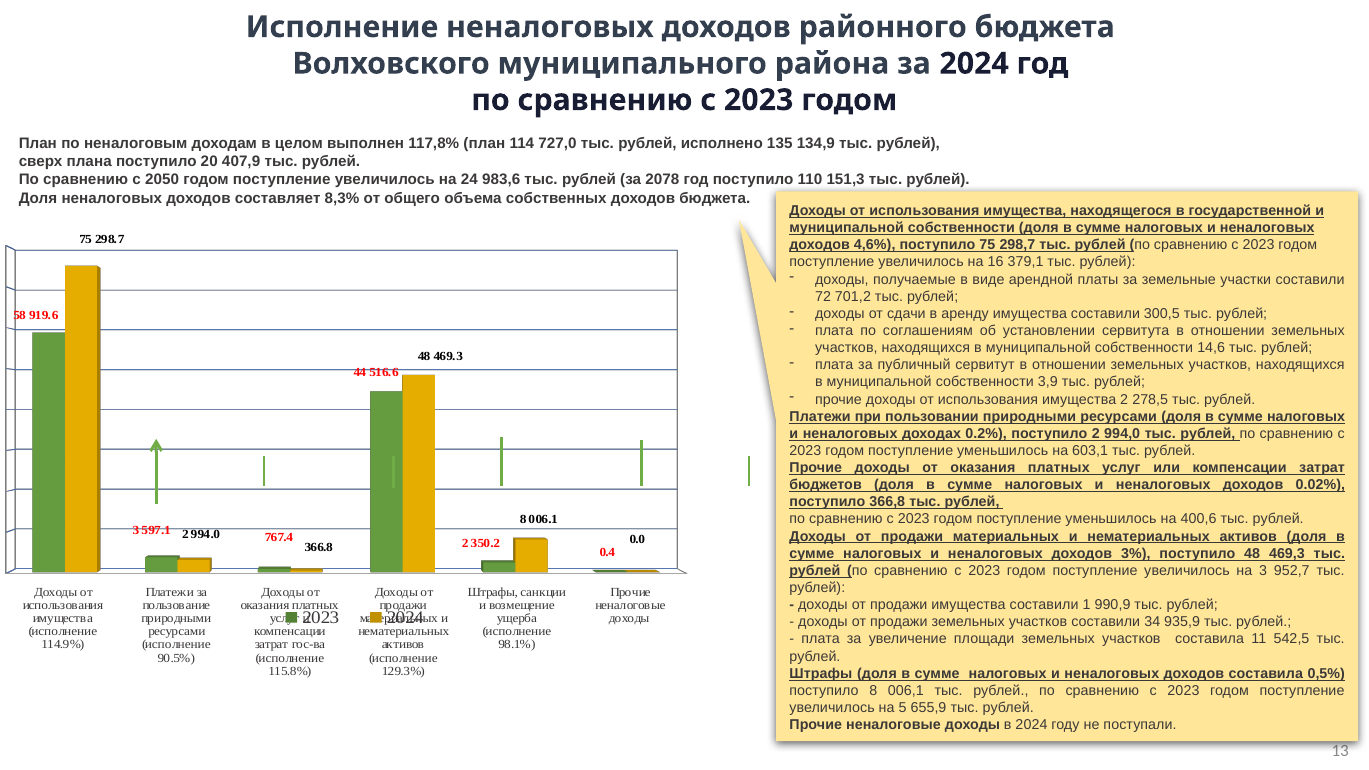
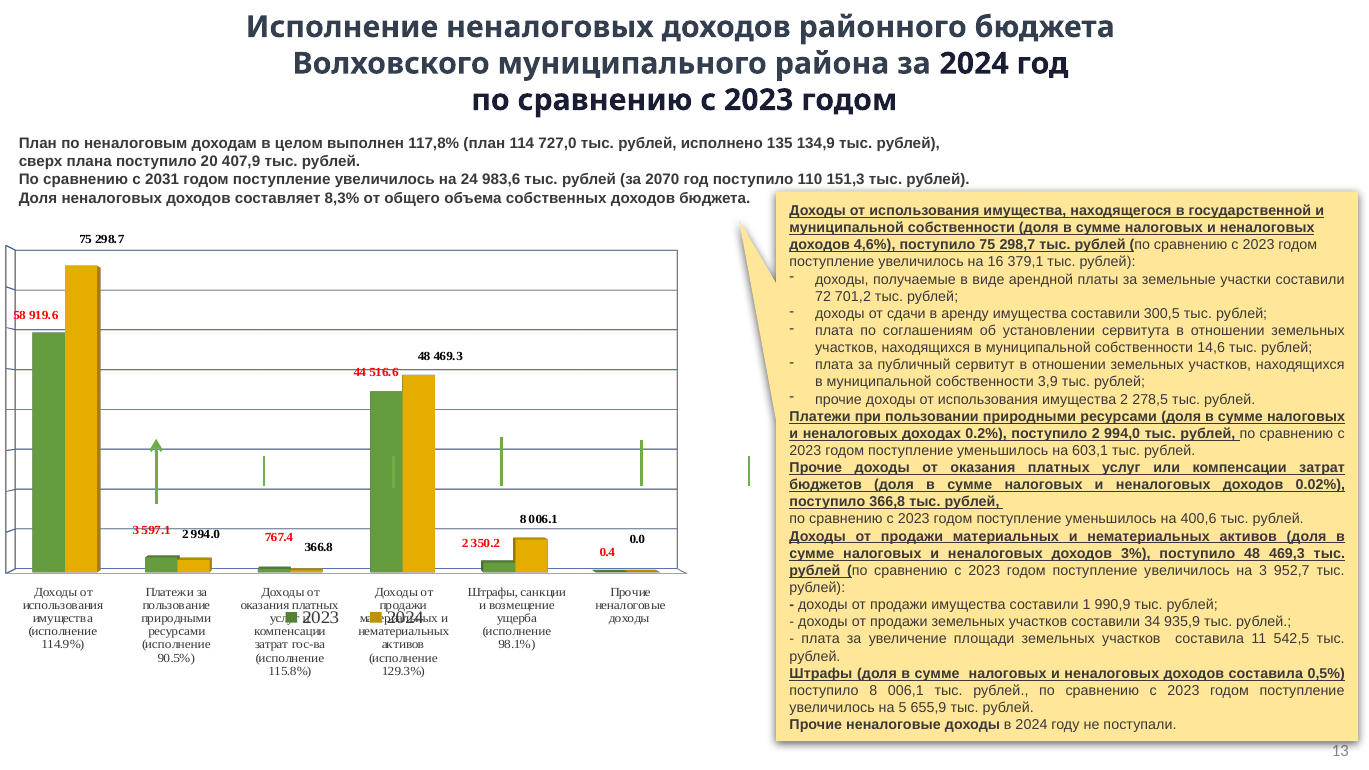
2050: 2050 -> 2031 (162, 180)
2078: 2078 -> 2070 (662, 180)
